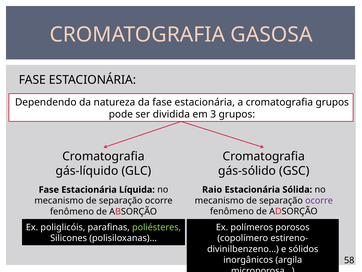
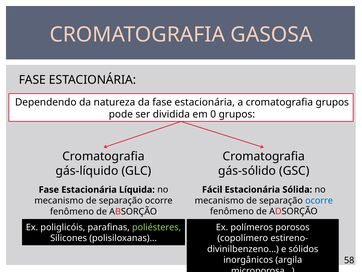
3: 3 -> 0 (213, 114)
Raio: Raio -> Fácil (212, 189)
ocorre colour: purple -> blue (319, 200)
